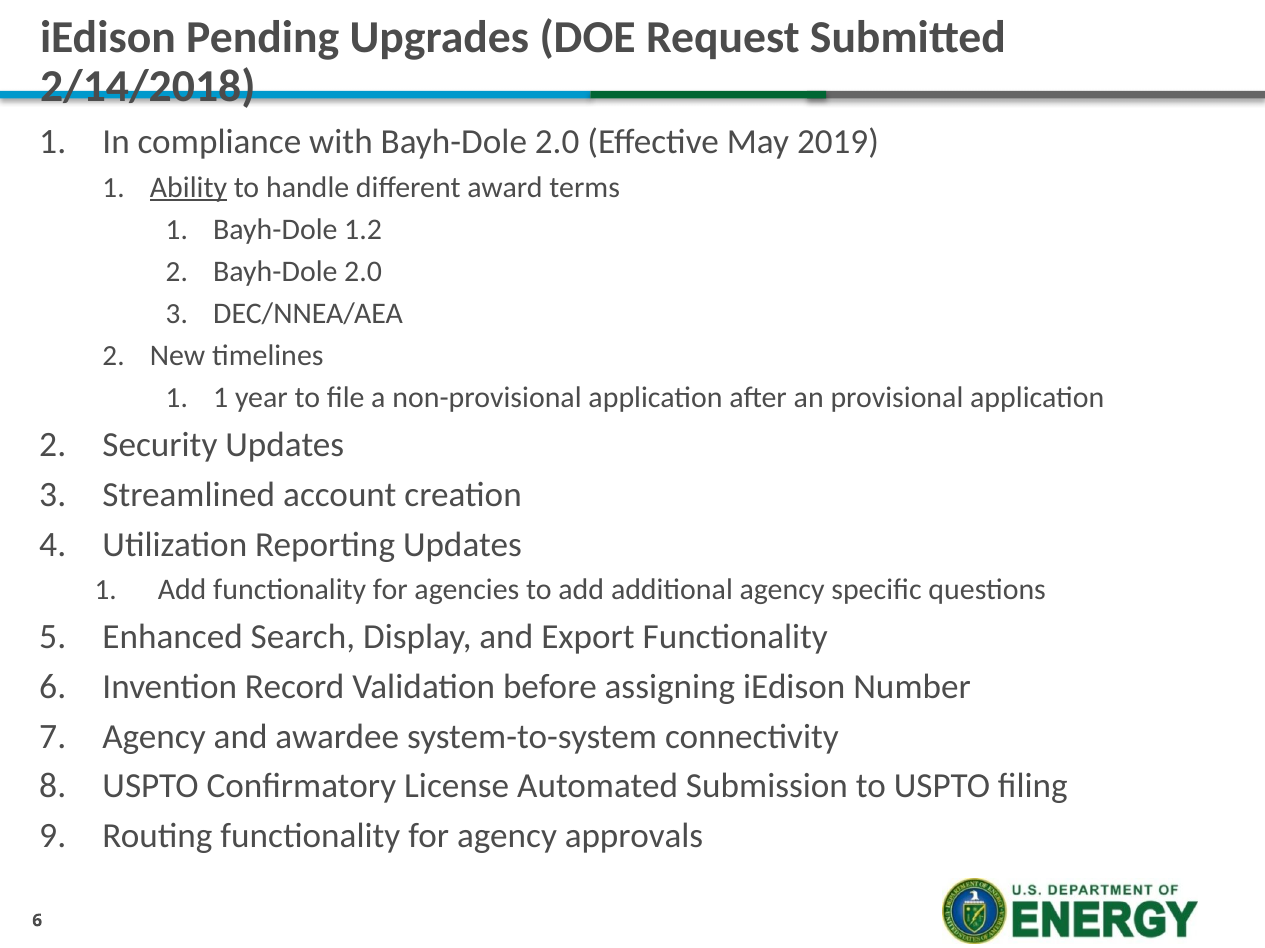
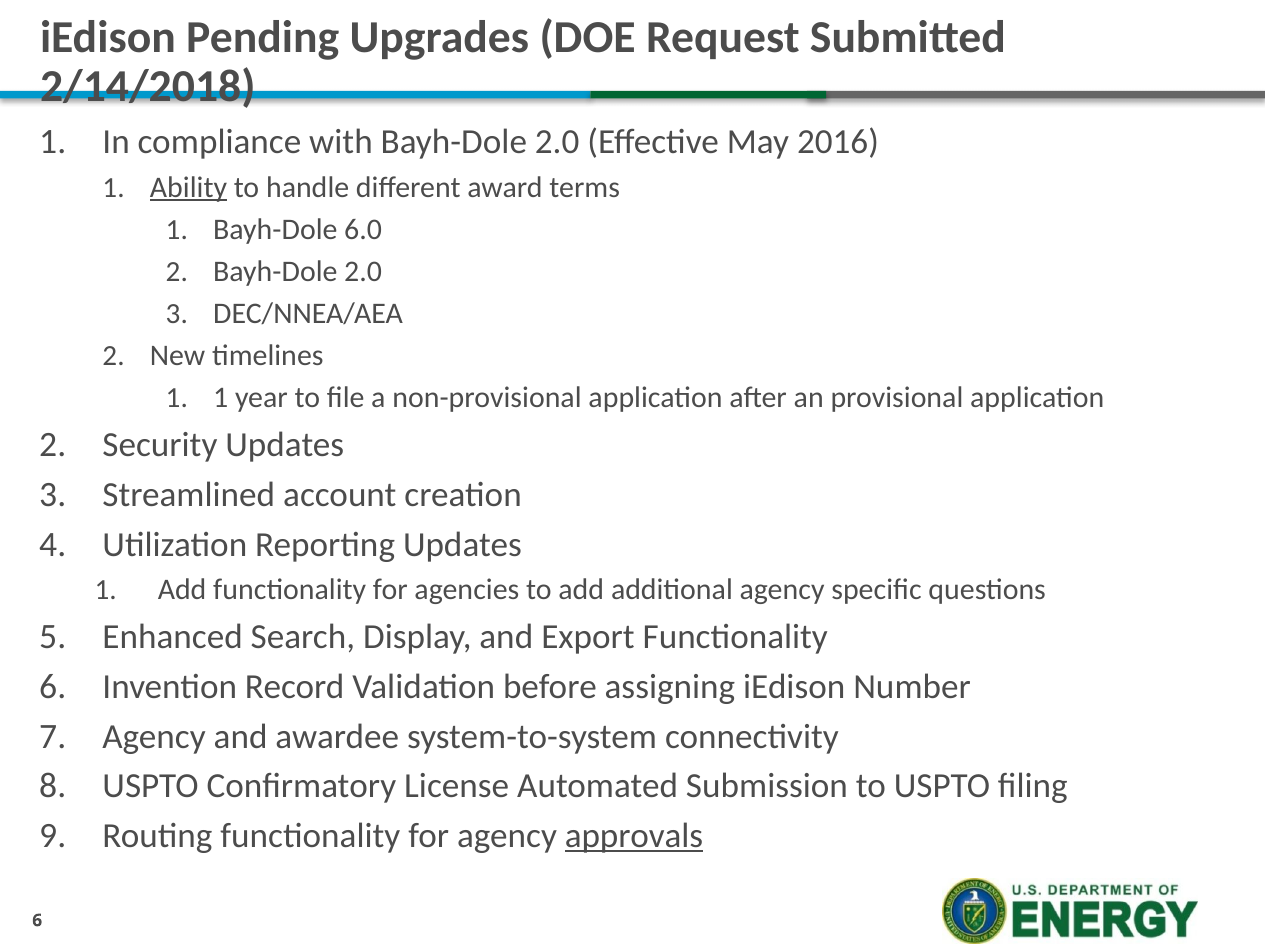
2019: 2019 -> 2016 (838, 142)
1.2: 1.2 -> 6.0 (363, 229)
approvals underline: none -> present (634, 837)
